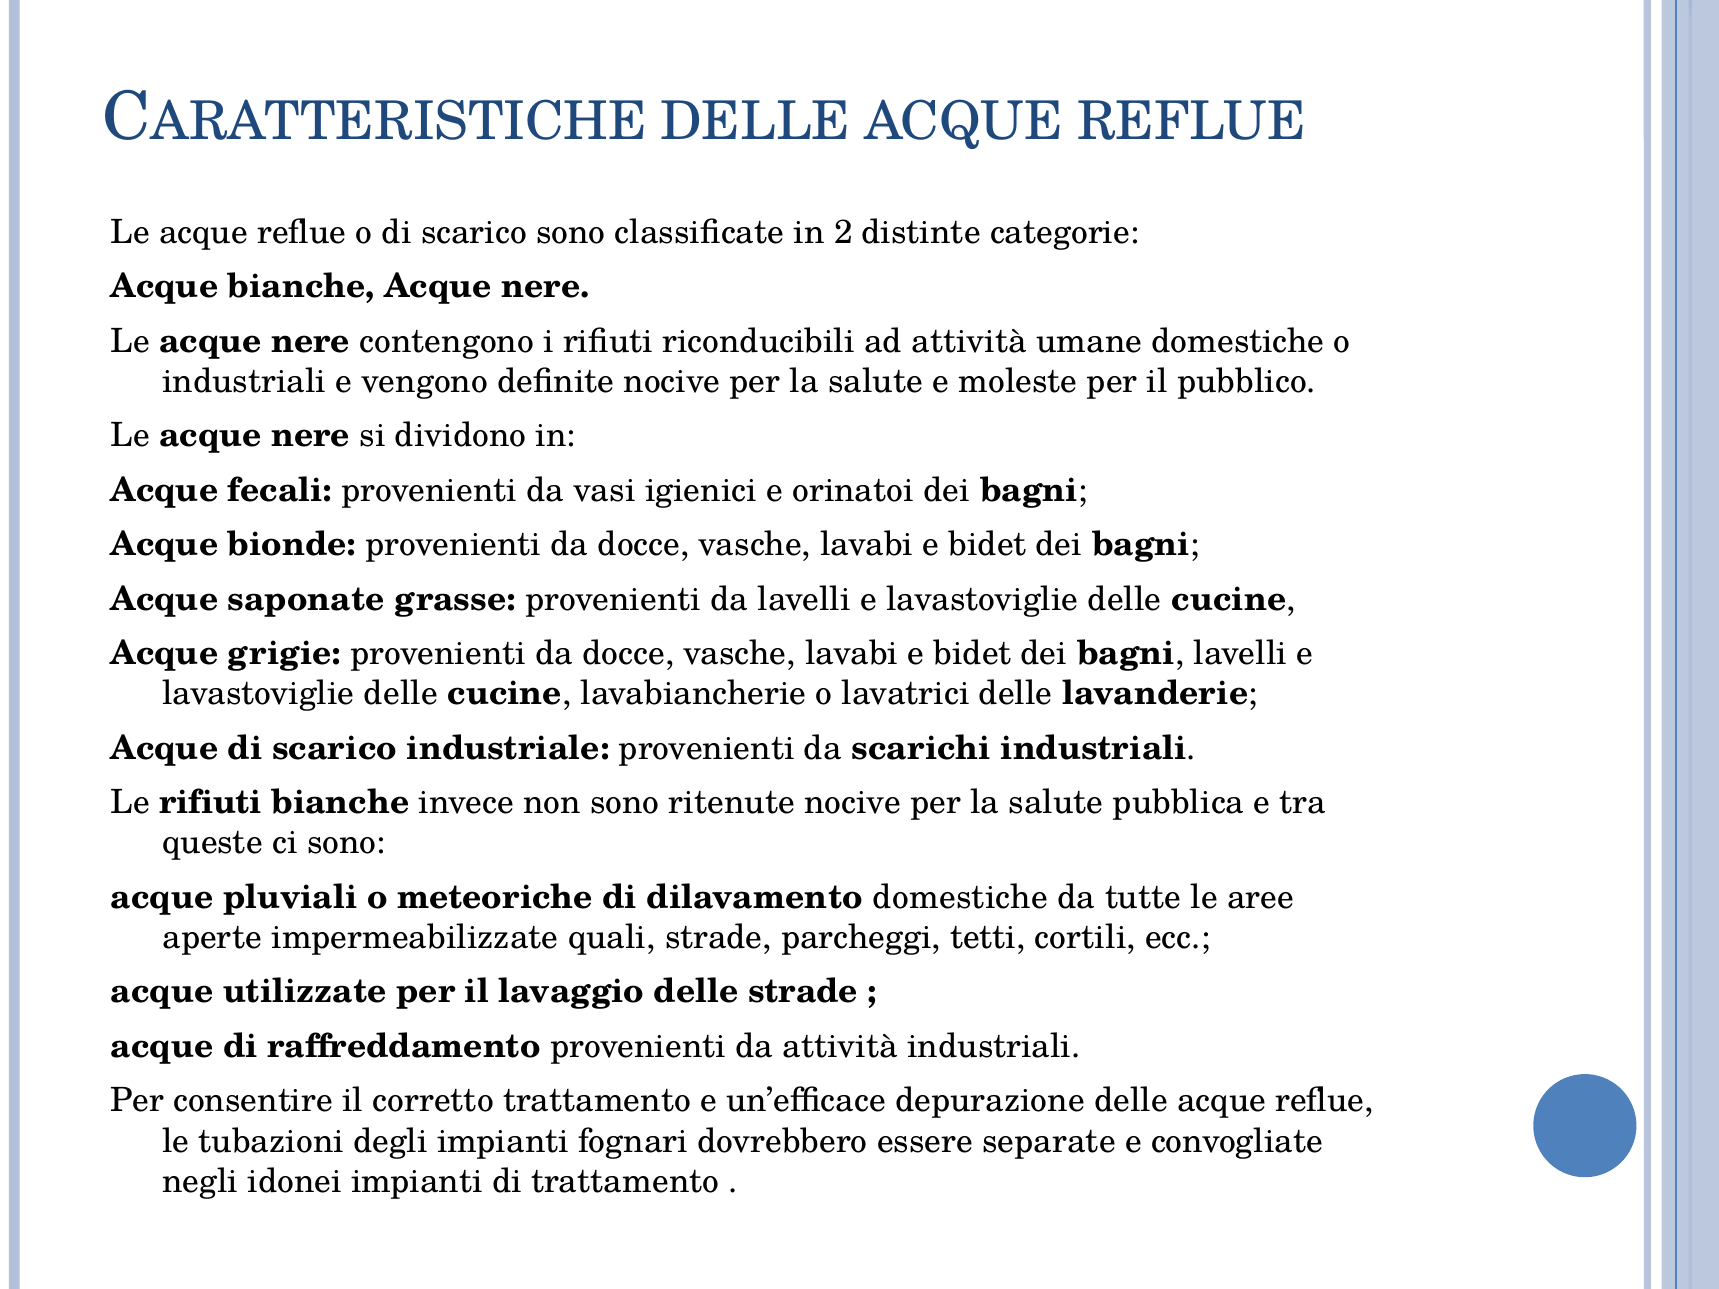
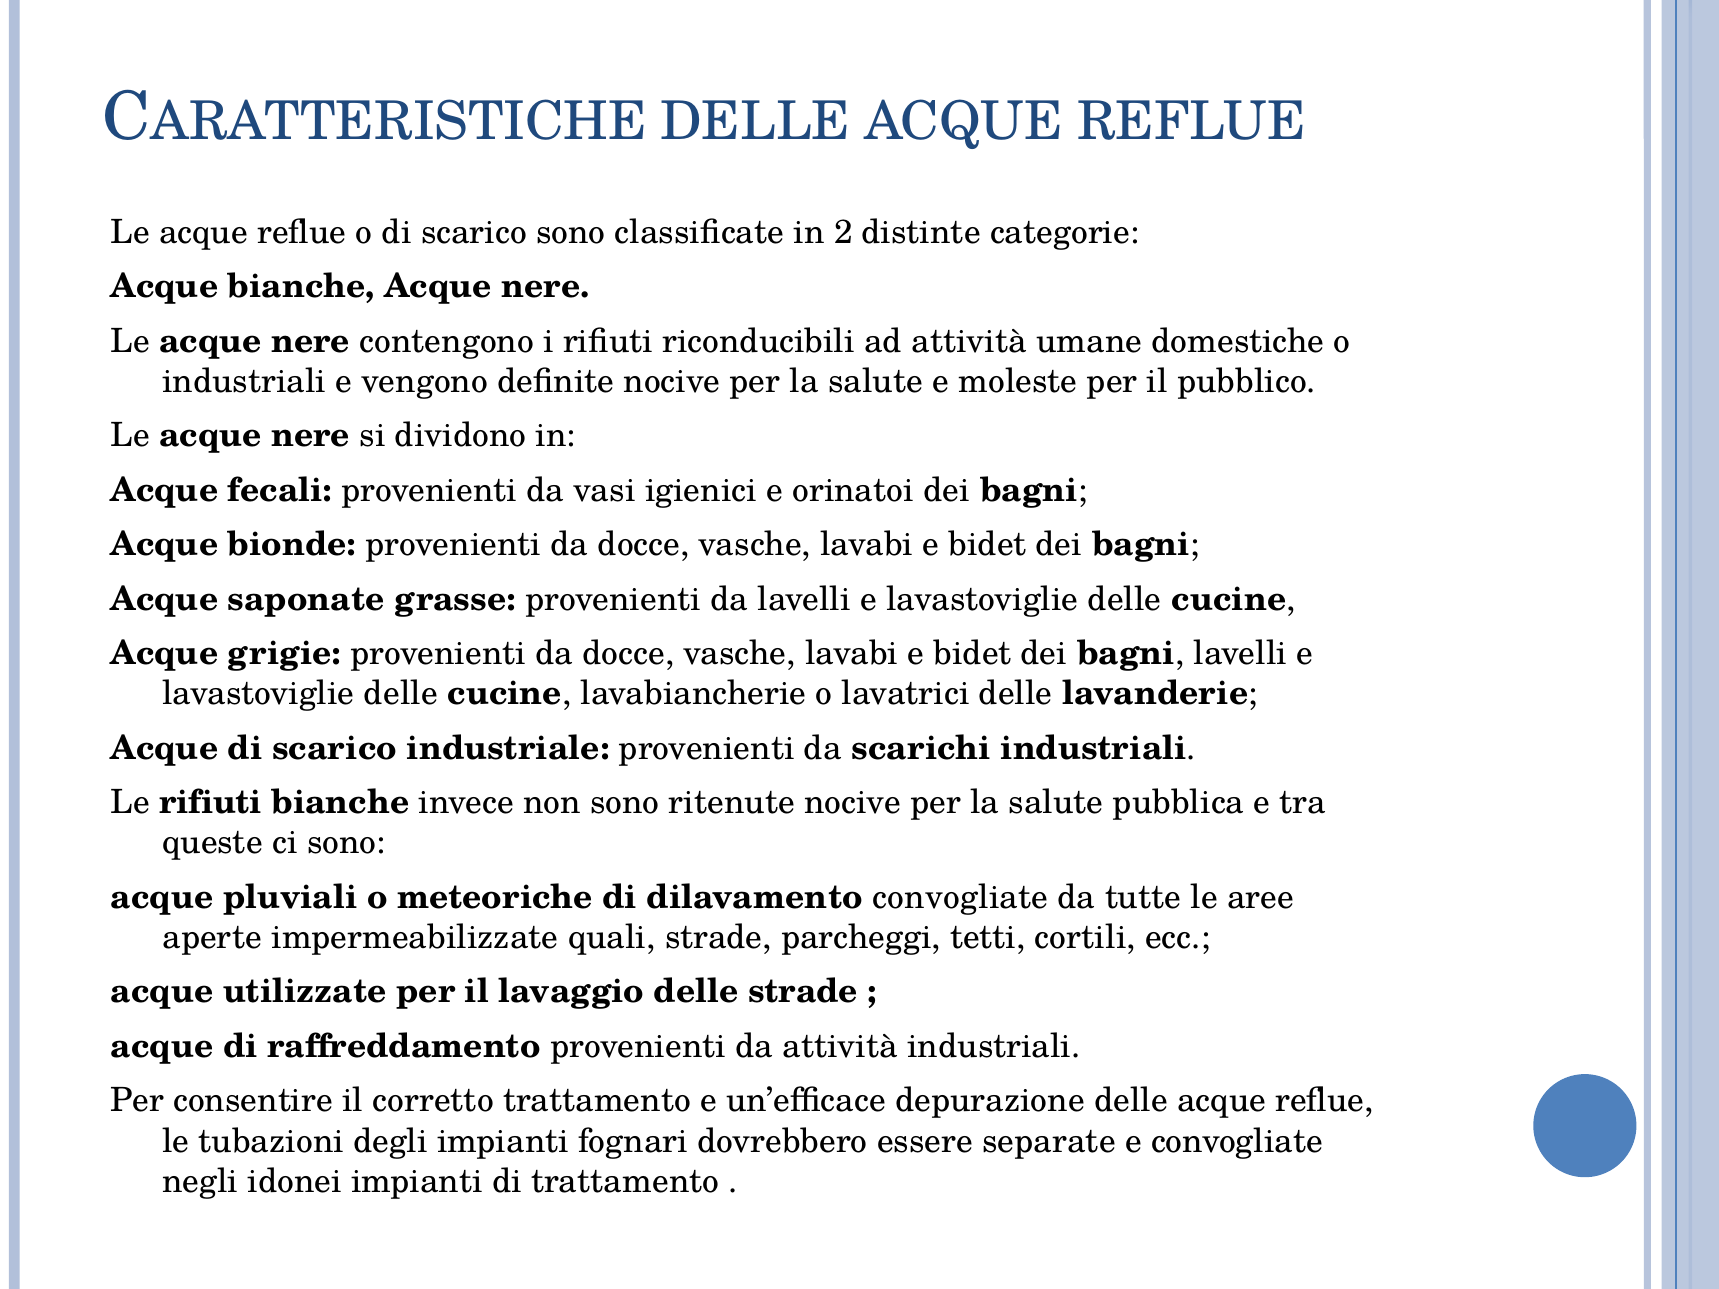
dilavamento domestiche: domestiche -> convogliate (961, 898)
